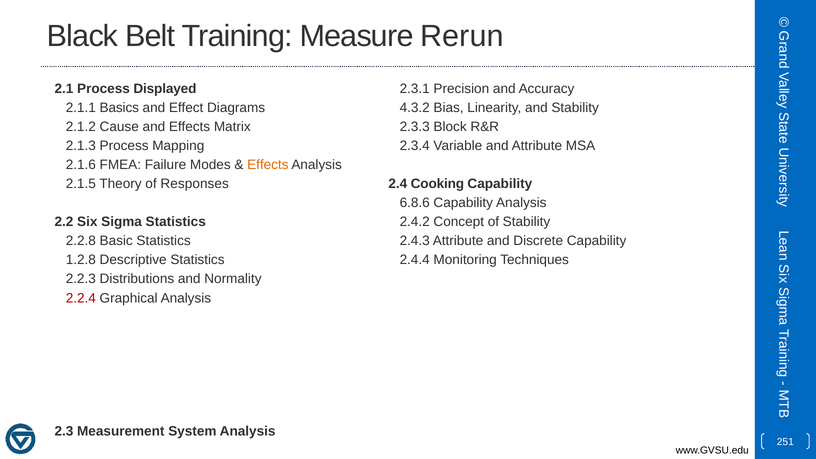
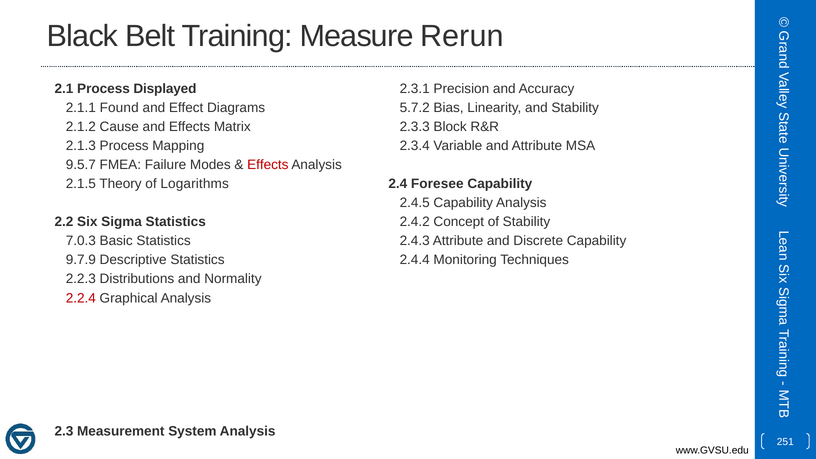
Basics: Basics -> Found (119, 108)
4.3.2: 4.3.2 -> 5.7.2 (415, 108)
2.1.6: 2.1.6 -> 9.5.7 (81, 165)
Effects colour: orange -> red (268, 165)
Responses: Responses -> Logarithms (195, 184)
Cooking: Cooking -> Foresee (437, 184)
6.8.6: 6.8.6 -> 2.4.5 (415, 203)
2.2.8: 2.2.8 -> 7.0.3 (81, 241)
1.2.8: 1.2.8 -> 9.7.9 (81, 260)
